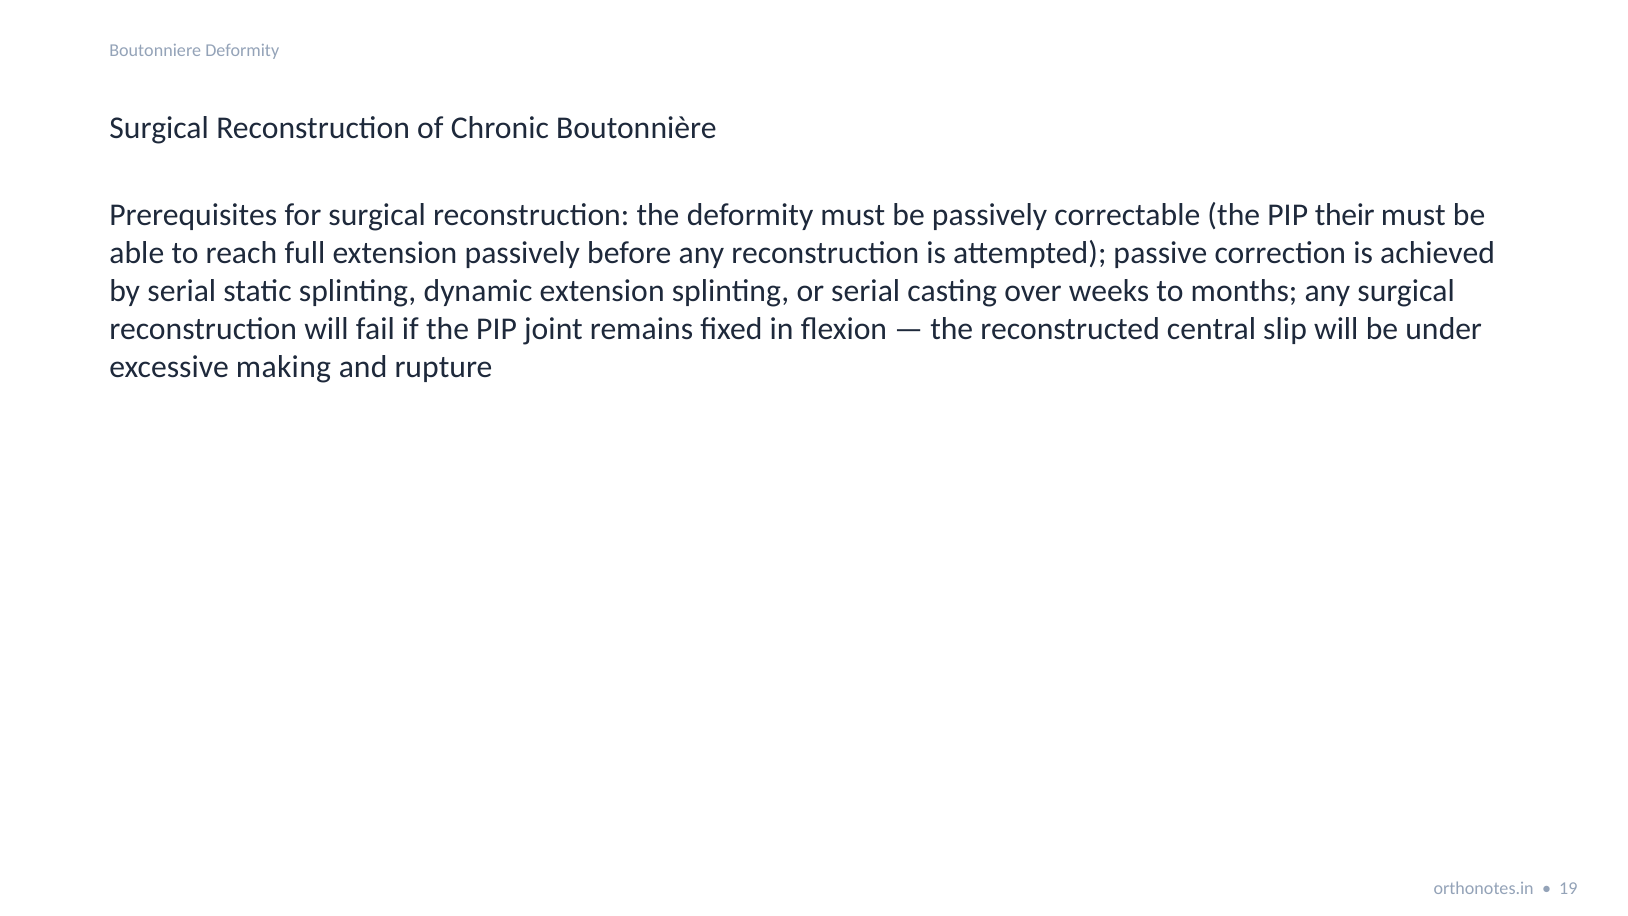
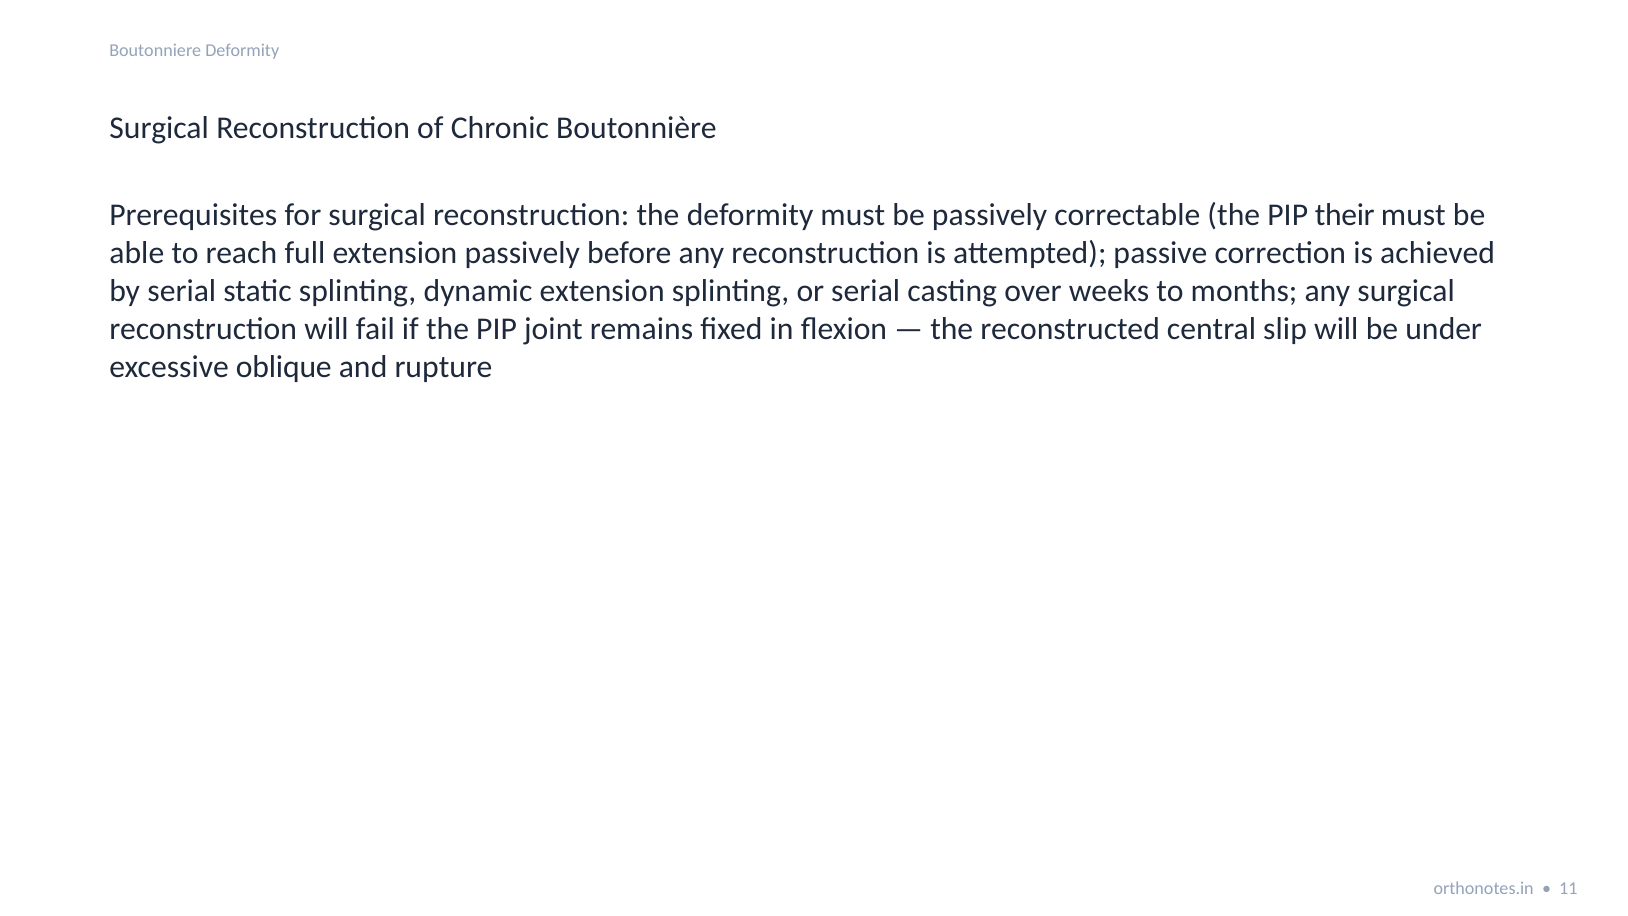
making: making -> oblique (284, 367)
19: 19 -> 11 (1568, 888)
